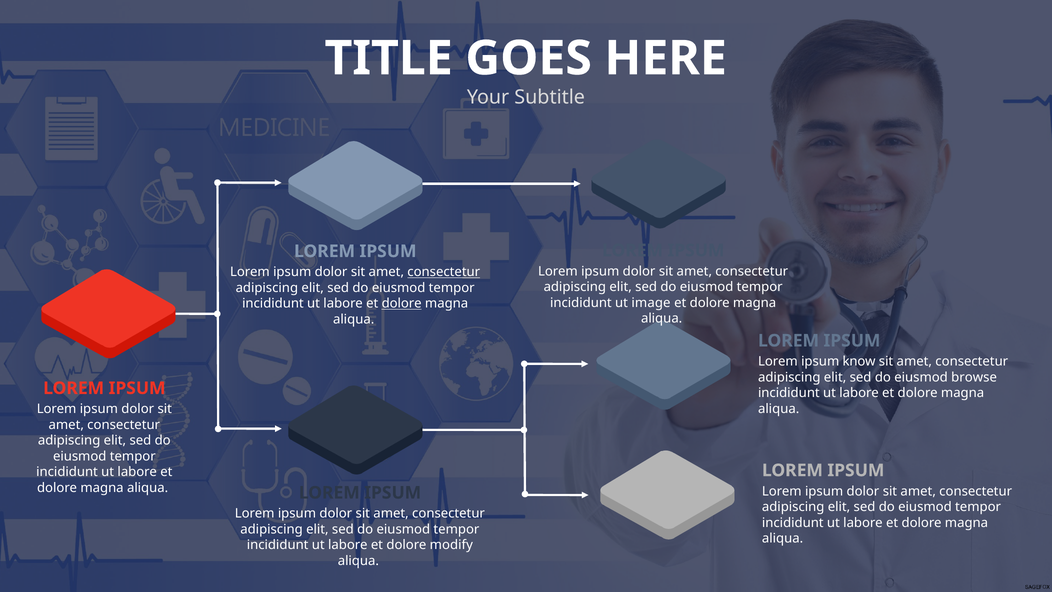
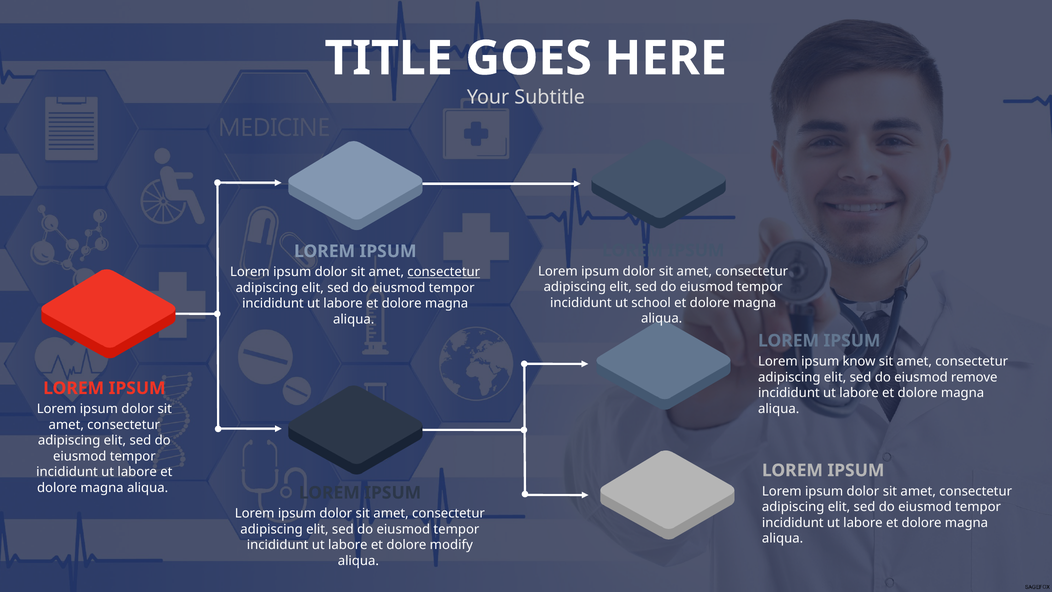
image: image -> school (651, 303)
dolore underline: present -> none (402, 304)
browse: browse -> remove (974, 377)
